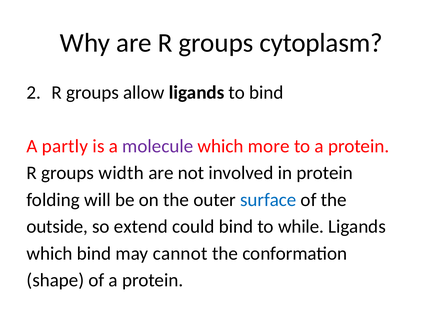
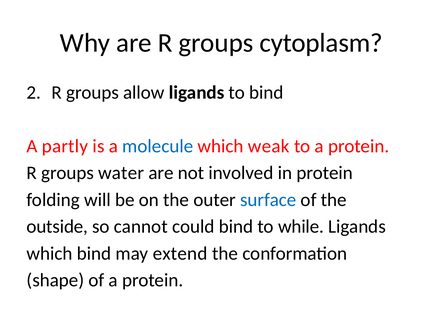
molecule colour: purple -> blue (158, 146)
more: more -> weak (269, 146)
width: width -> water (121, 173)
extend: extend -> cannot (141, 227)
cannot: cannot -> extend (180, 254)
